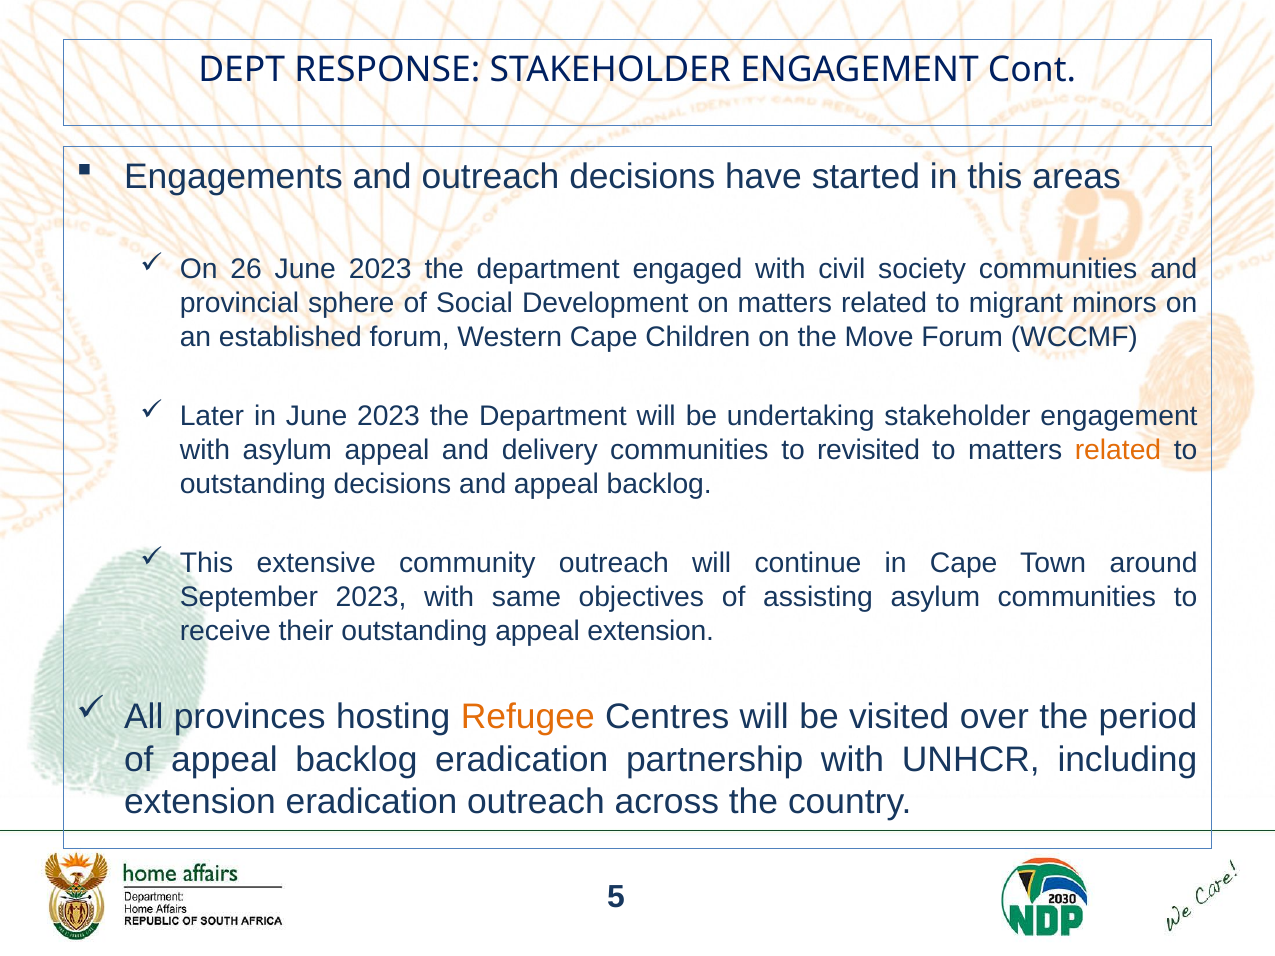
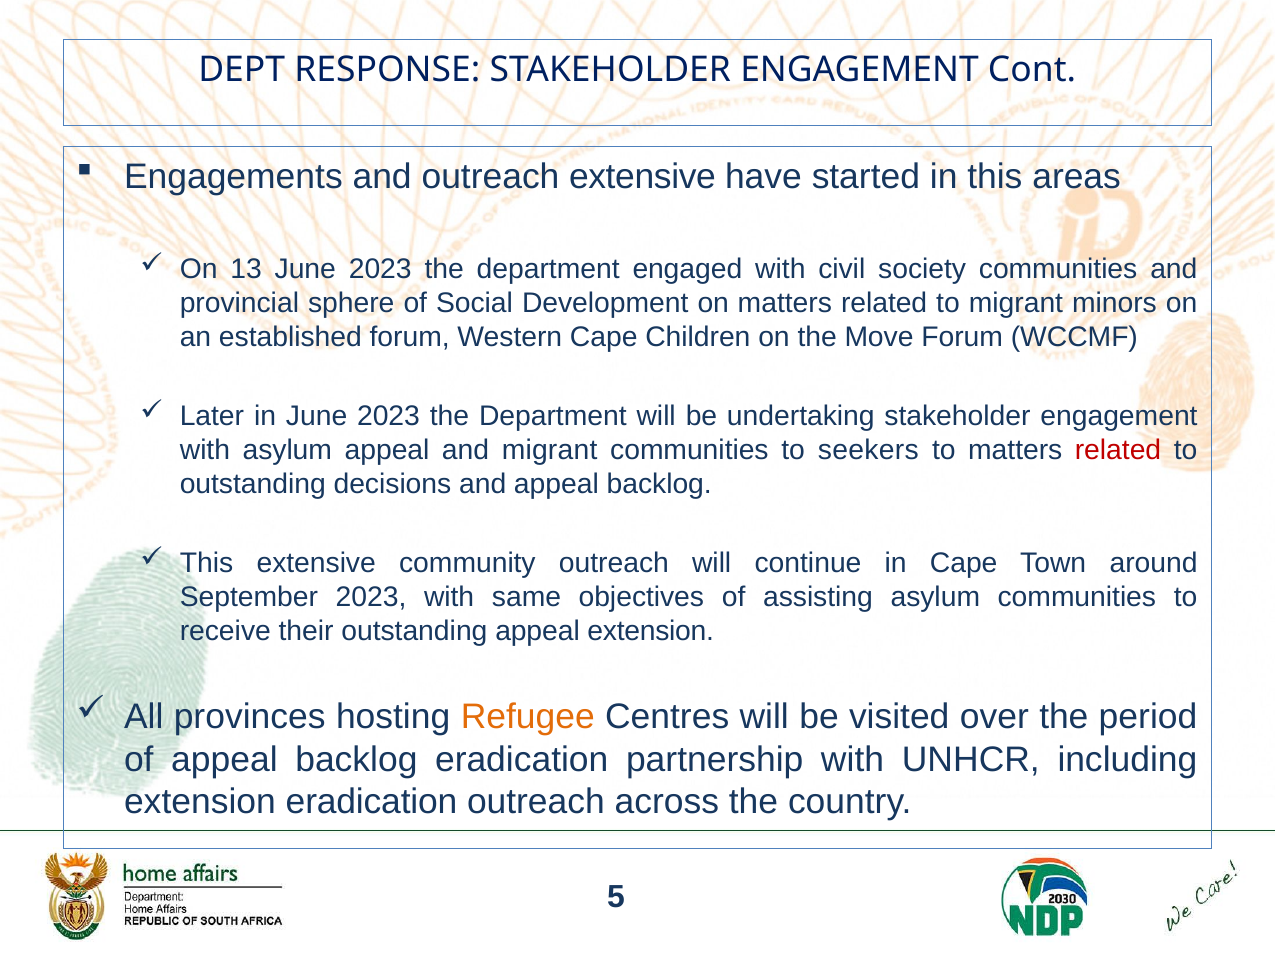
outreach decisions: decisions -> extensive (642, 176)
26: 26 -> 13 (246, 269)
and delivery: delivery -> migrant (550, 450)
revisited: revisited -> seekers (868, 450)
related colour: orange -> red (1118, 450)
